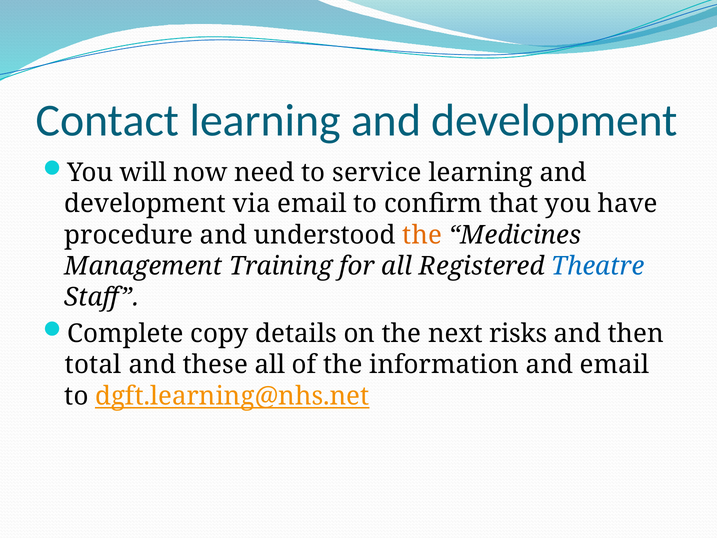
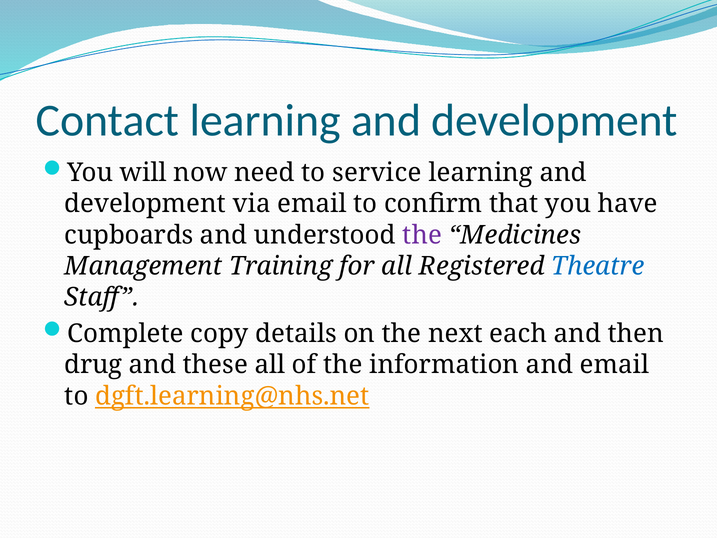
procedure: procedure -> cupboards (129, 235)
the colour: orange -> purple (422, 235)
risks: risks -> each (518, 334)
total: total -> drug (93, 365)
